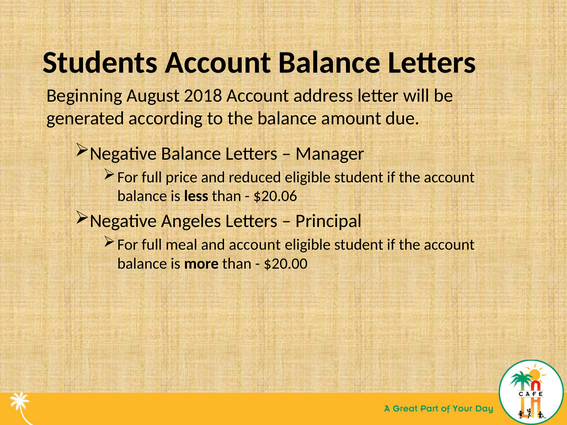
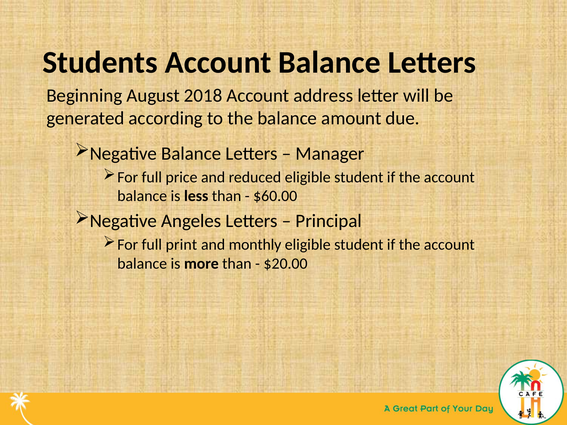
$20.06: $20.06 -> $60.00 (275, 196)
meal: meal -> print (181, 245)
and account: account -> monthly (255, 245)
